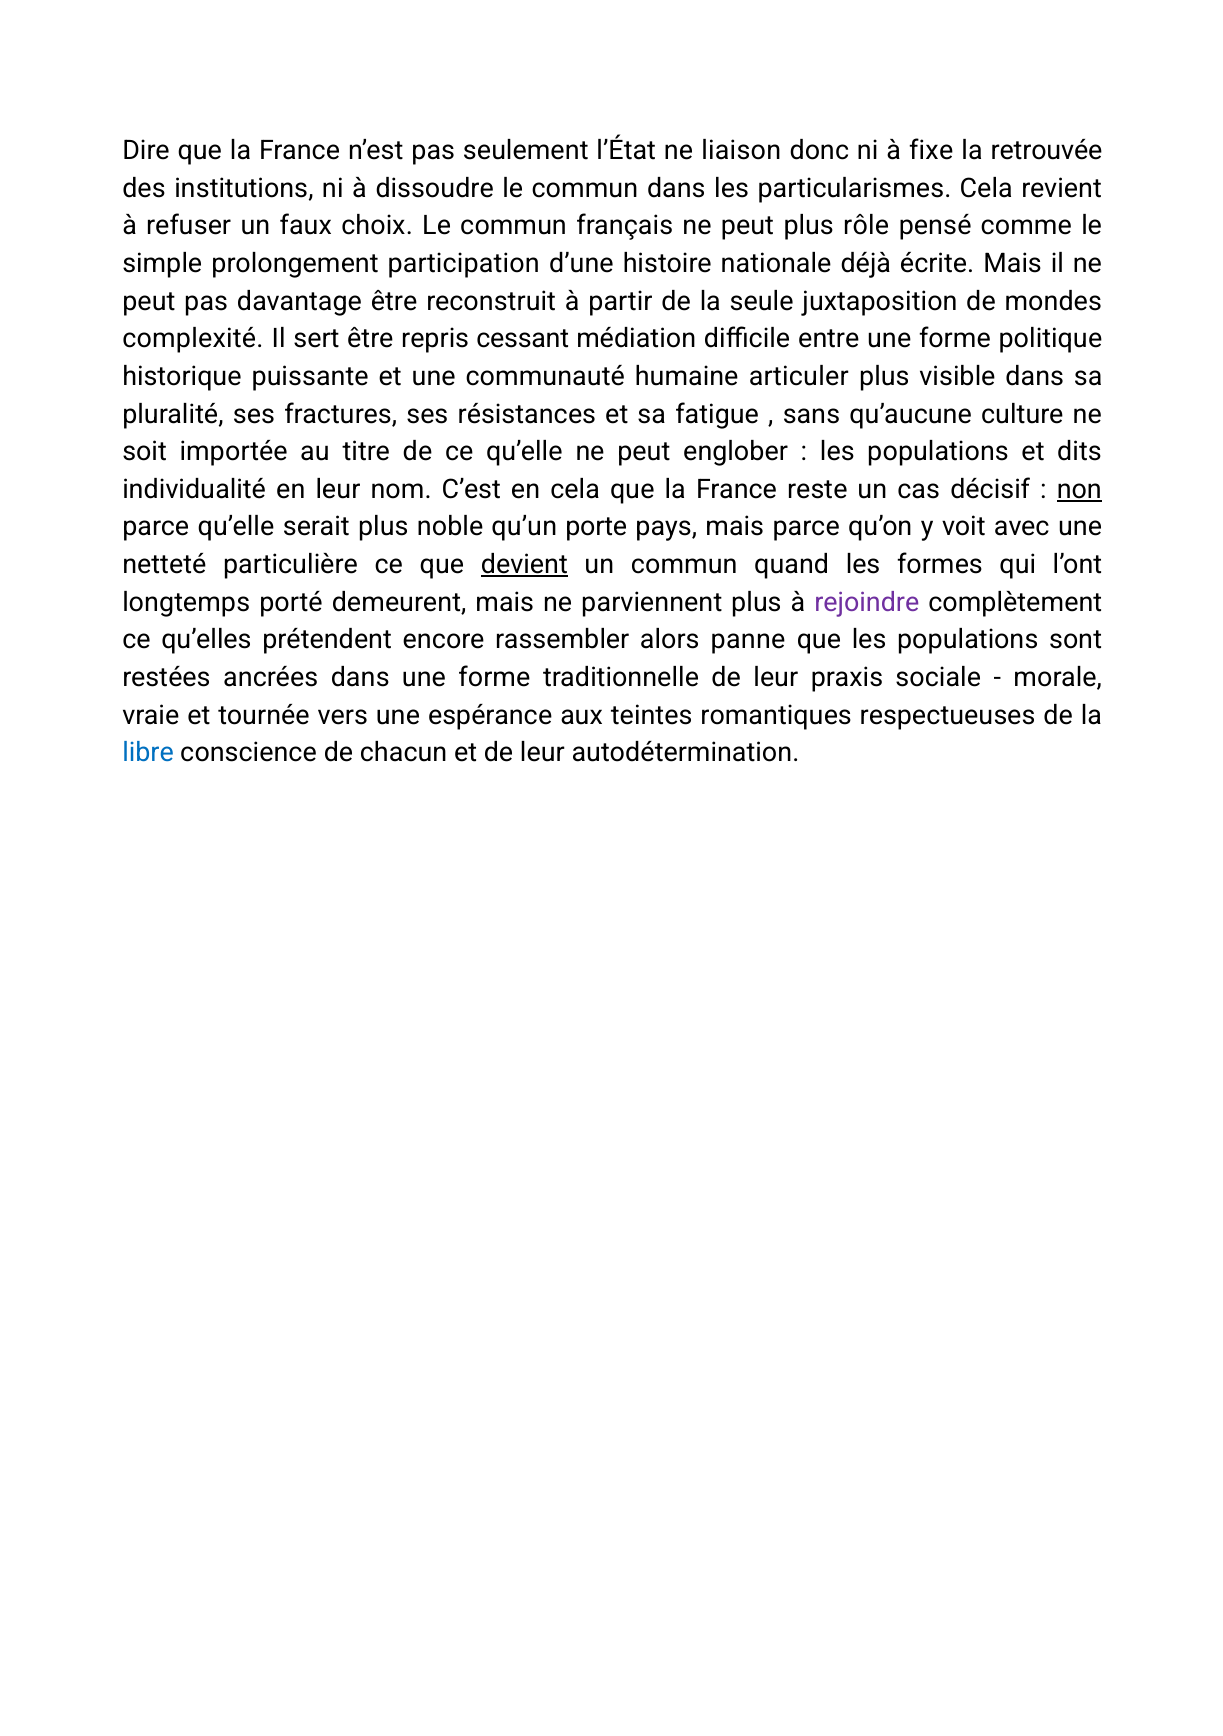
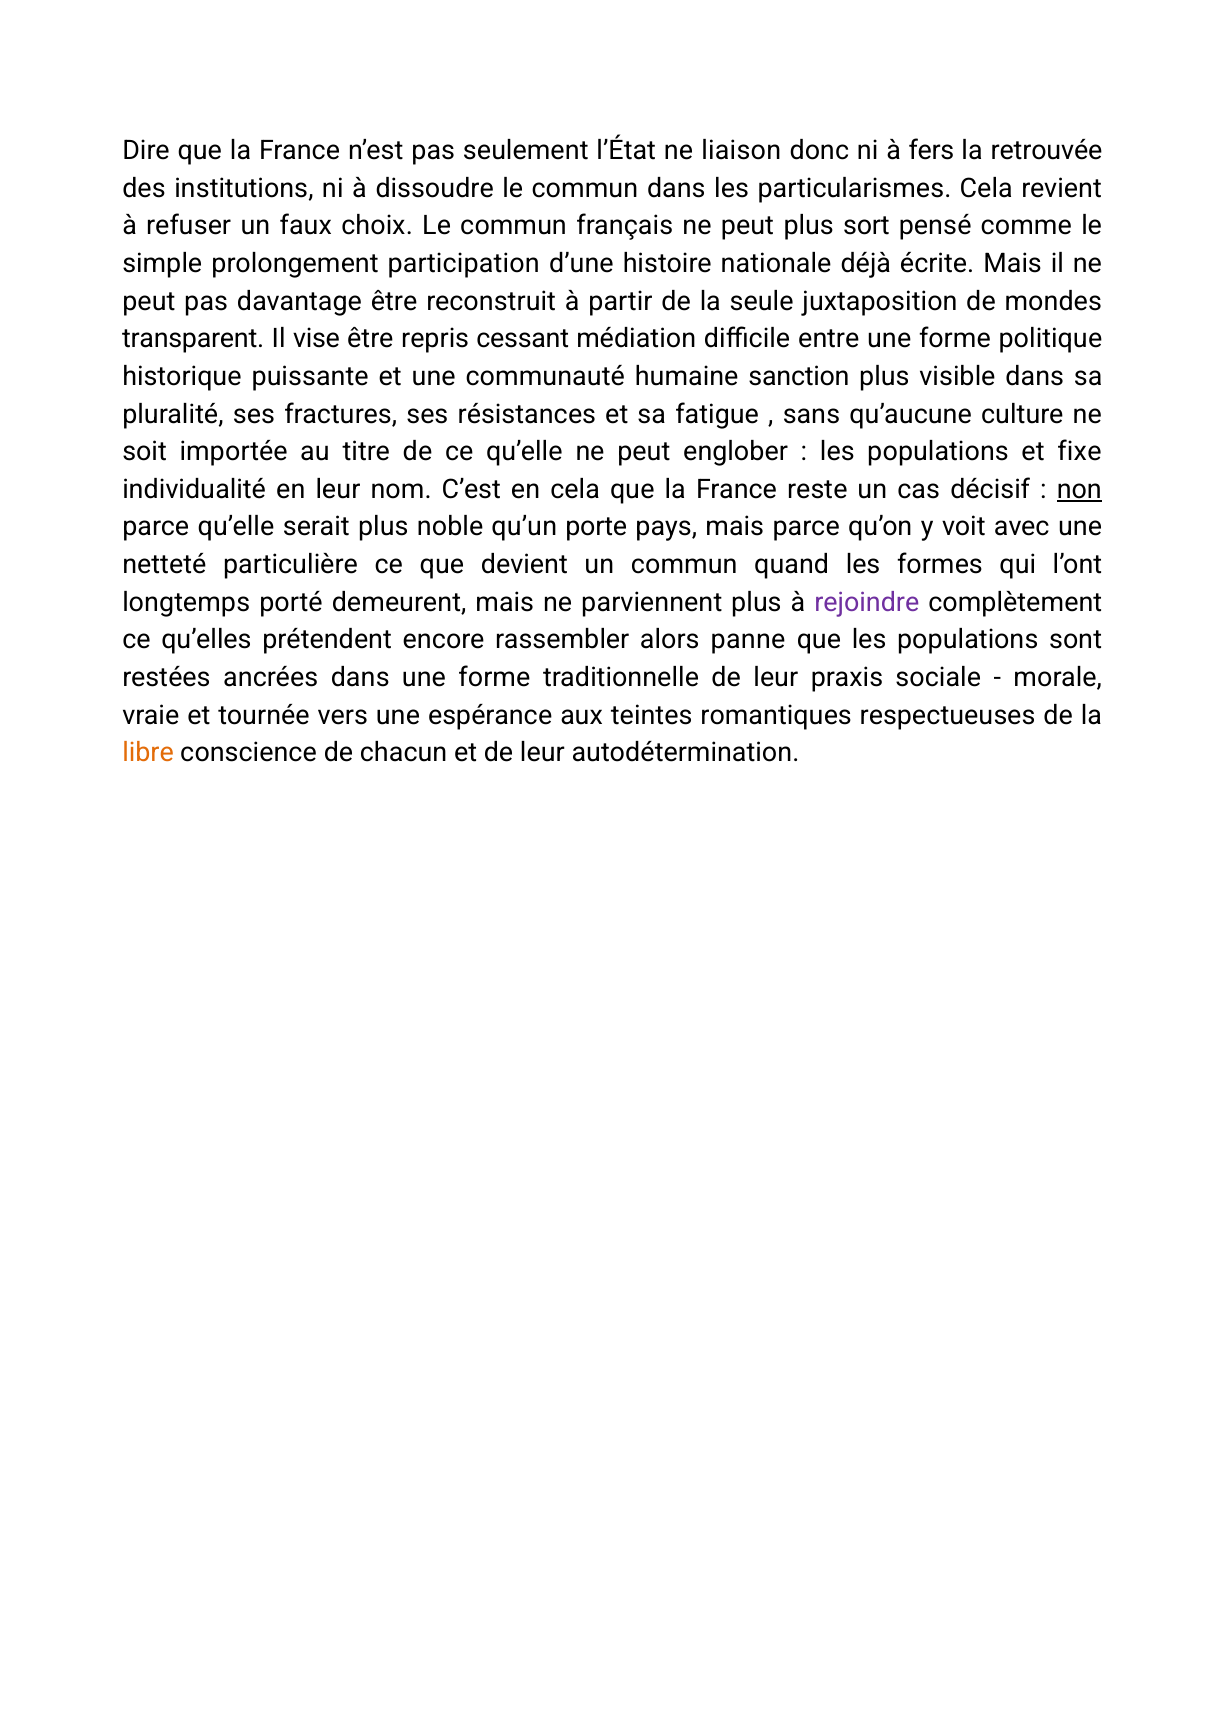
fixe: fixe -> fers (931, 151)
rôle: rôle -> sort (866, 226)
complexité: complexité -> transparent (193, 339)
sert: sert -> vise (317, 339)
articuler: articuler -> sanction (799, 377)
dits: dits -> fixe (1079, 452)
devient underline: present -> none (524, 565)
libre colour: blue -> orange (148, 753)
